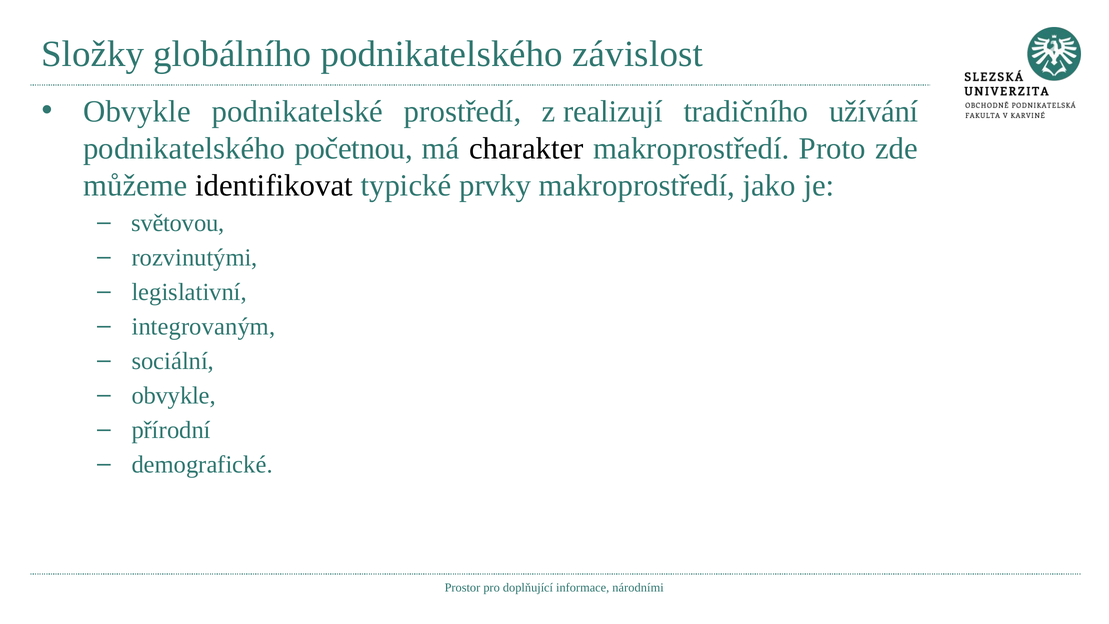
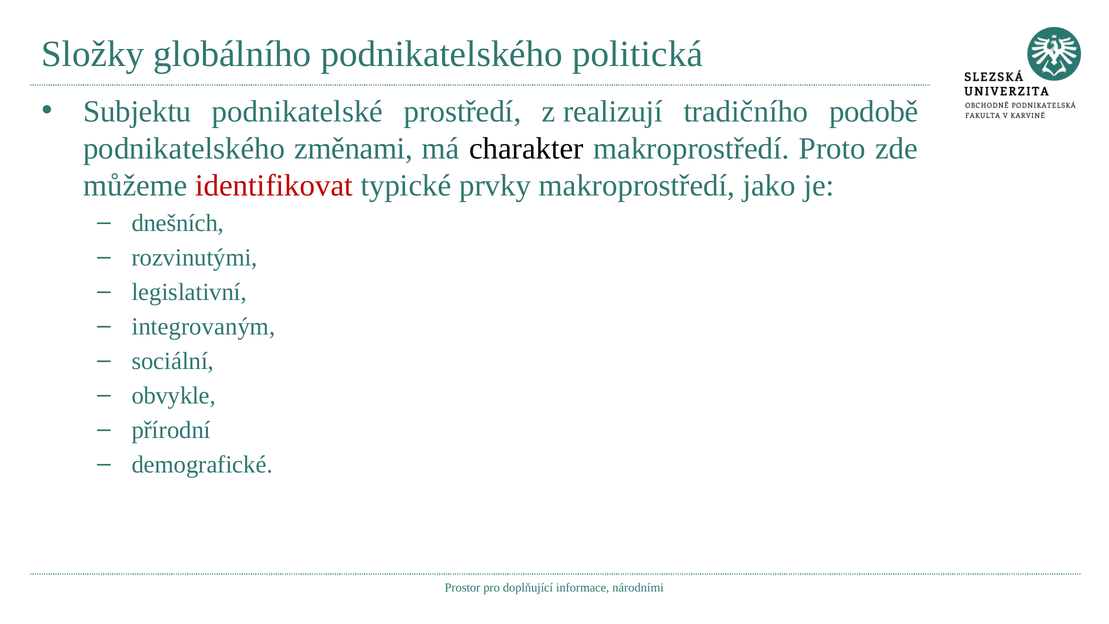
závislost: závislost -> politická (638, 54)
Obvykle: Obvykle -> Subjektu (137, 111)
užívání: užívání -> podobě (874, 111)
početnou: početnou -> změnami (354, 148)
identifikovat colour: black -> red (274, 185)
světovou: světovou -> dnešních (178, 223)
